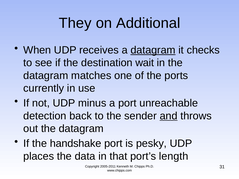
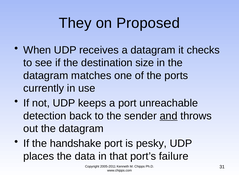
Additional: Additional -> Proposed (148, 23)
datagram underline: present -> none (153, 50)
wait: wait -> size (145, 63)
minus: minus -> keeps (92, 103)
length: length -> failure (174, 156)
